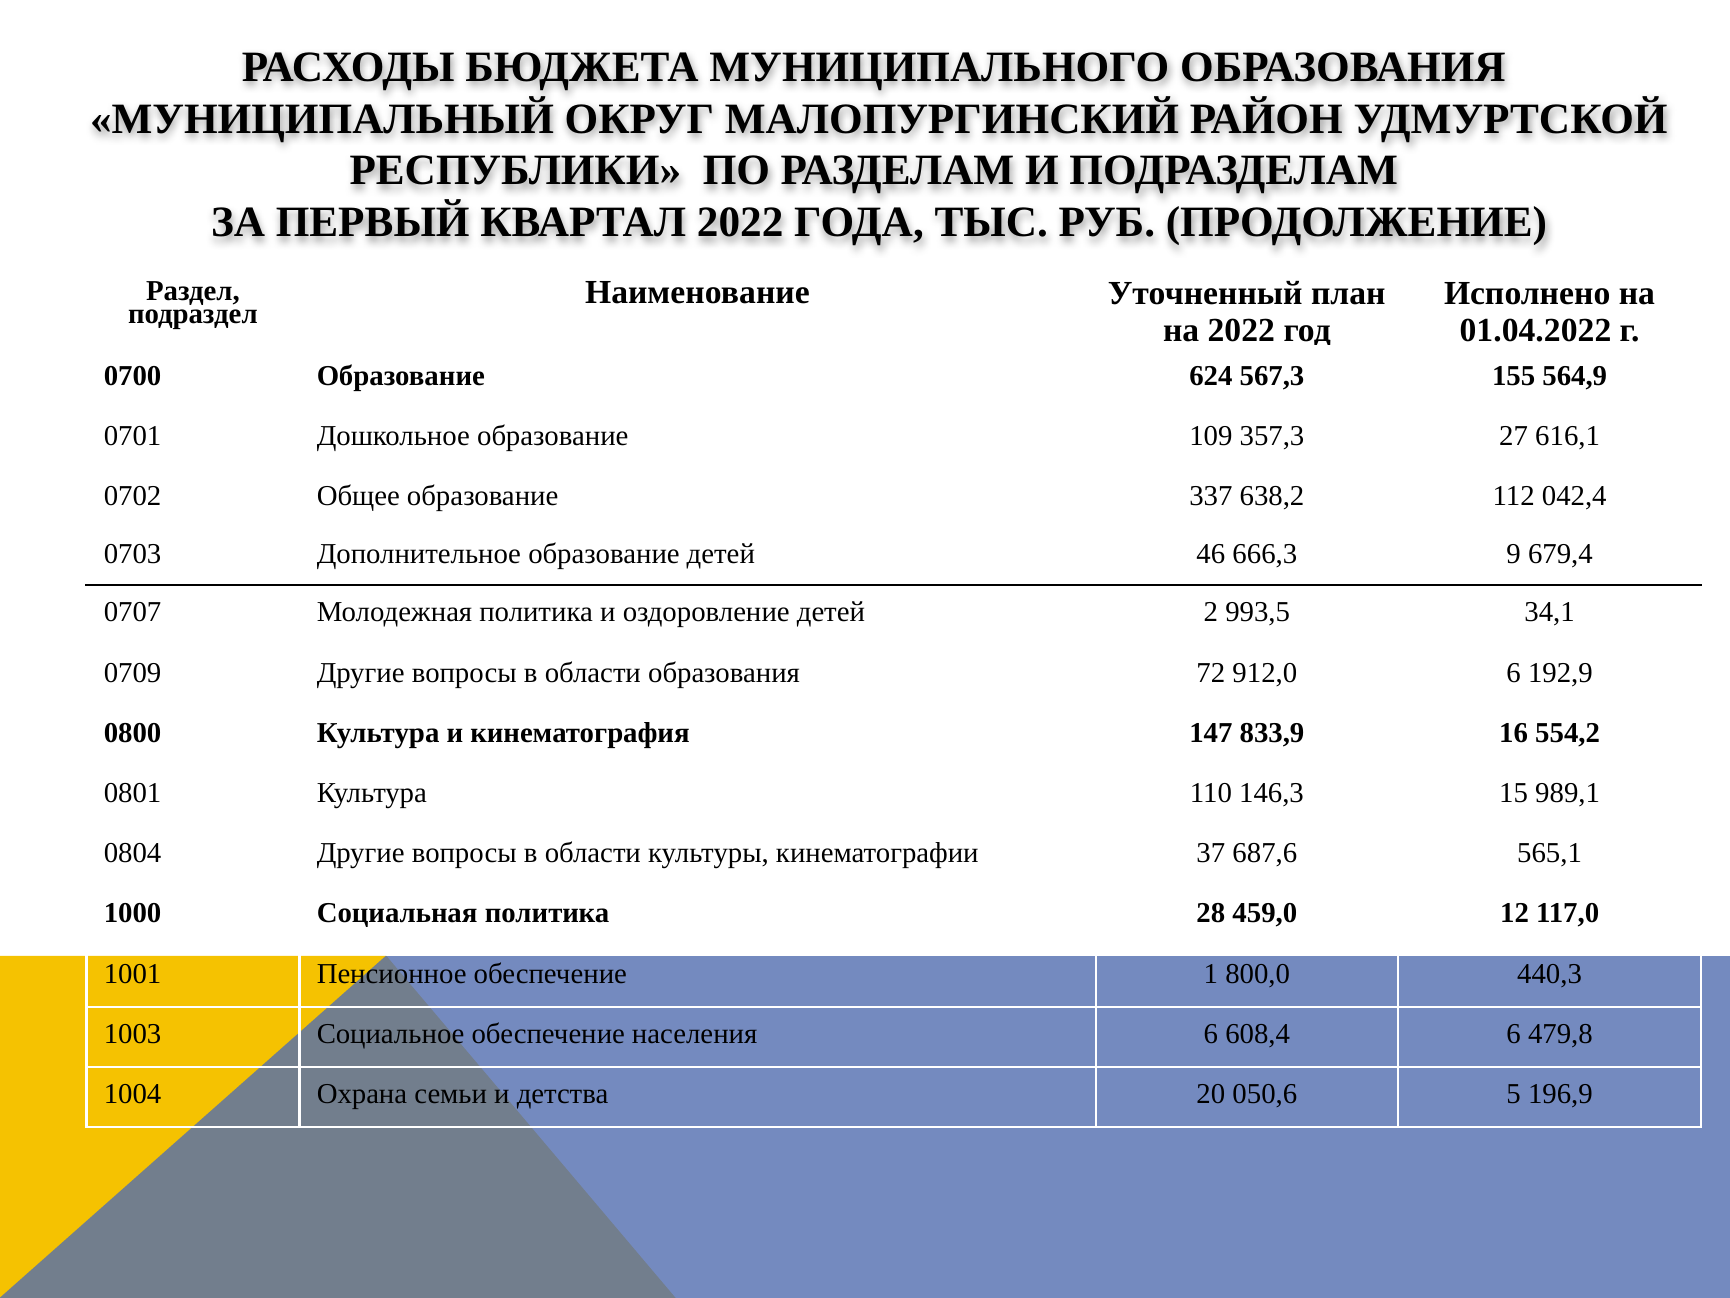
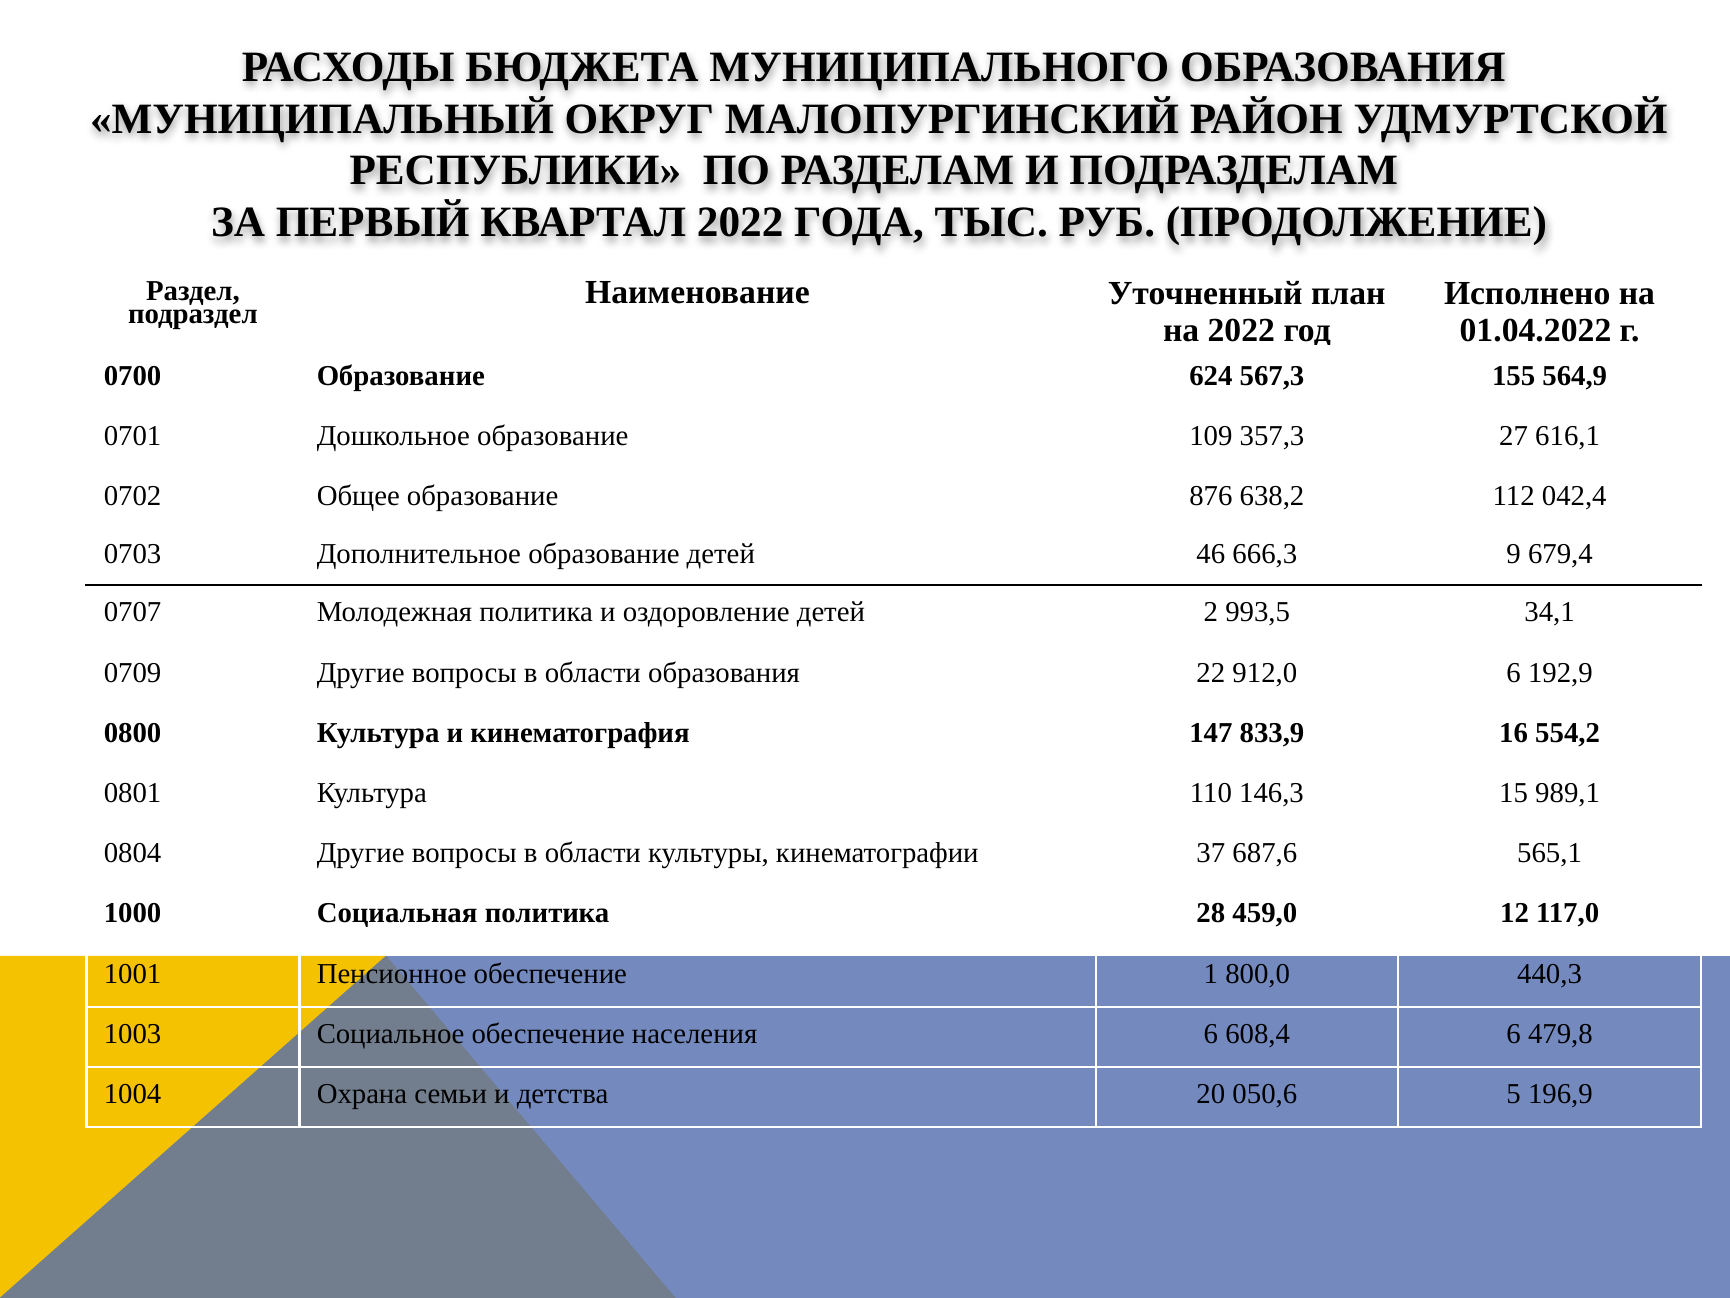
337: 337 -> 876 (1211, 496)
72: 72 -> 22 (1211, 672)
